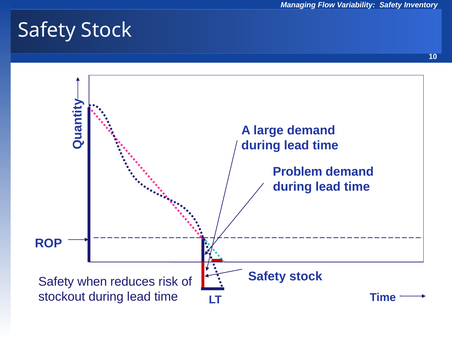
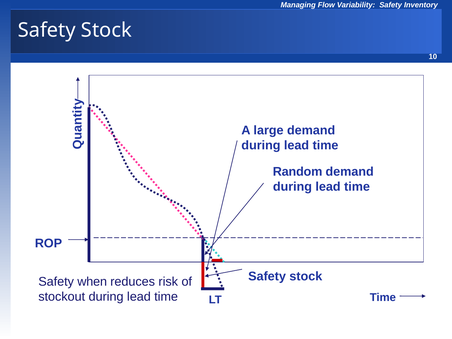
Problem: Problem -> Random (298, 172)
